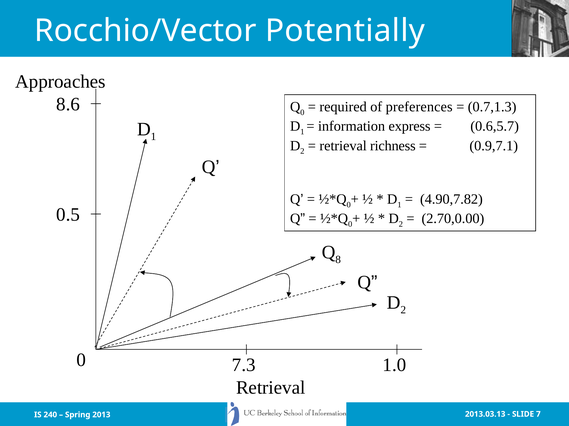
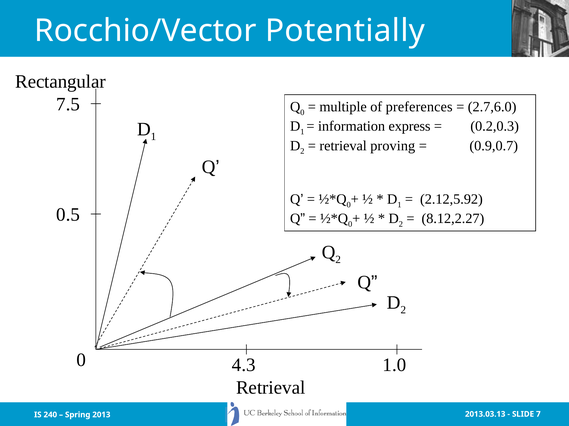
Approaches: Approaches -> Rectangular (60, 82)
8.6: 8.6 -> 7.5 (68, 104)
required: required -> multiple (343, 107)
0.7,1.3: 0.7,1.3 -> 2.7,6.0 (492, 107)
0.6,5.7: 0.6,5.7 -> 0.2,0.3 (495, 127)
richness: richness -> proving (393, 146)
0.9,7.1: 0.9,7.1 -> 0.9,0.7 (494, 146)
4.90,7.82: 4.90,7.82 -> 2.12,5.92 (451, 199)
2.70,0.00: 2.70,0.00 -> 8.12,2.27 (453, 219)
Q 8: 8 -> 2 (338, 260)
7.3: 7.3 -> 4.3 (244, 366)
